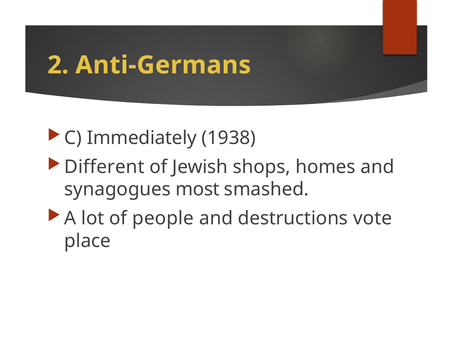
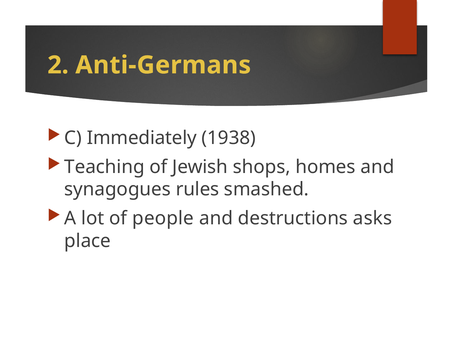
Different: Different -> Teaching (104, 167)
most: most -> rules (197, 189)
vote: vote -> asks (373, 218)
